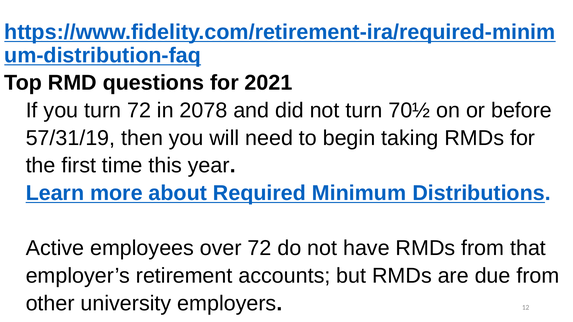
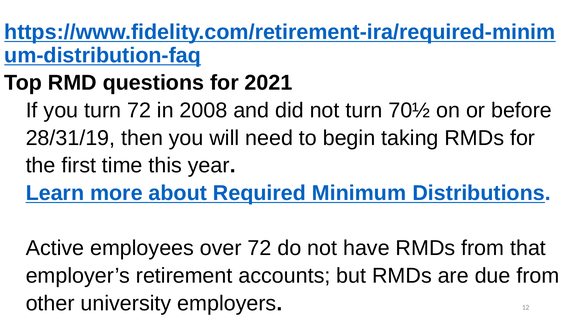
2078: 2078 -> 2008 (203, 111)
57/31/19: 57/31/19 -> 28/31/19 (70, 138)
